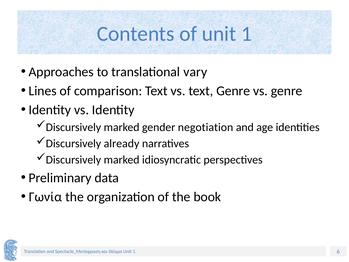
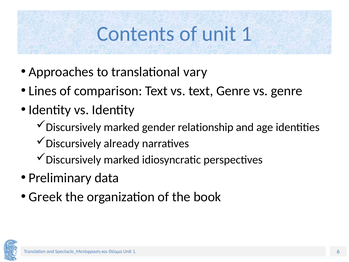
negotiation: negotiation -> relationship (206, 127)
Γωνία: Γωνία -> Greek (45, 197)
